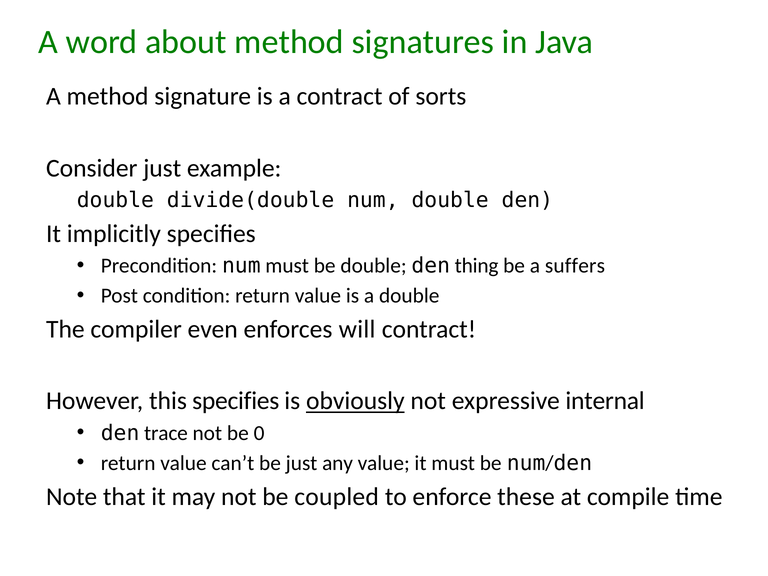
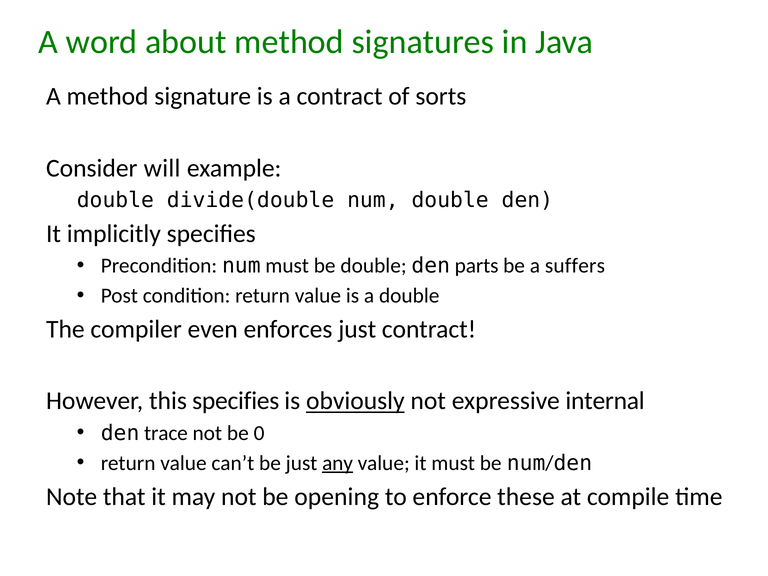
Consider just: just -> will (162, 168)
thing: thing -> parts (477, 266)
enforces will: will -> just (357, 329)
any underline: none -> present (338, 463)
coupled: coupled -> opening (337, 497)
